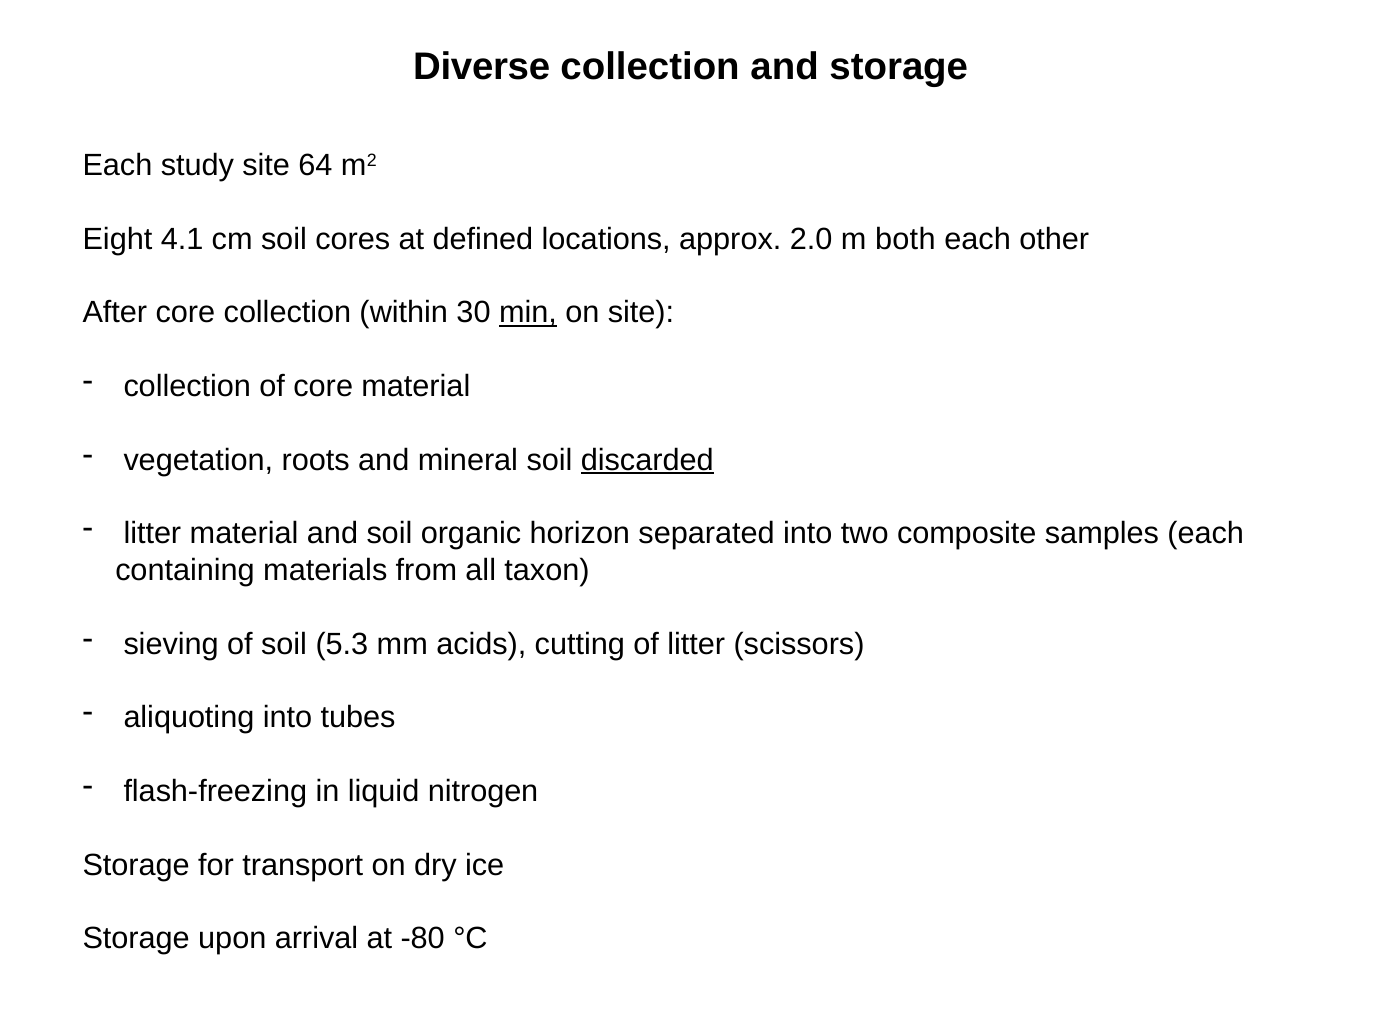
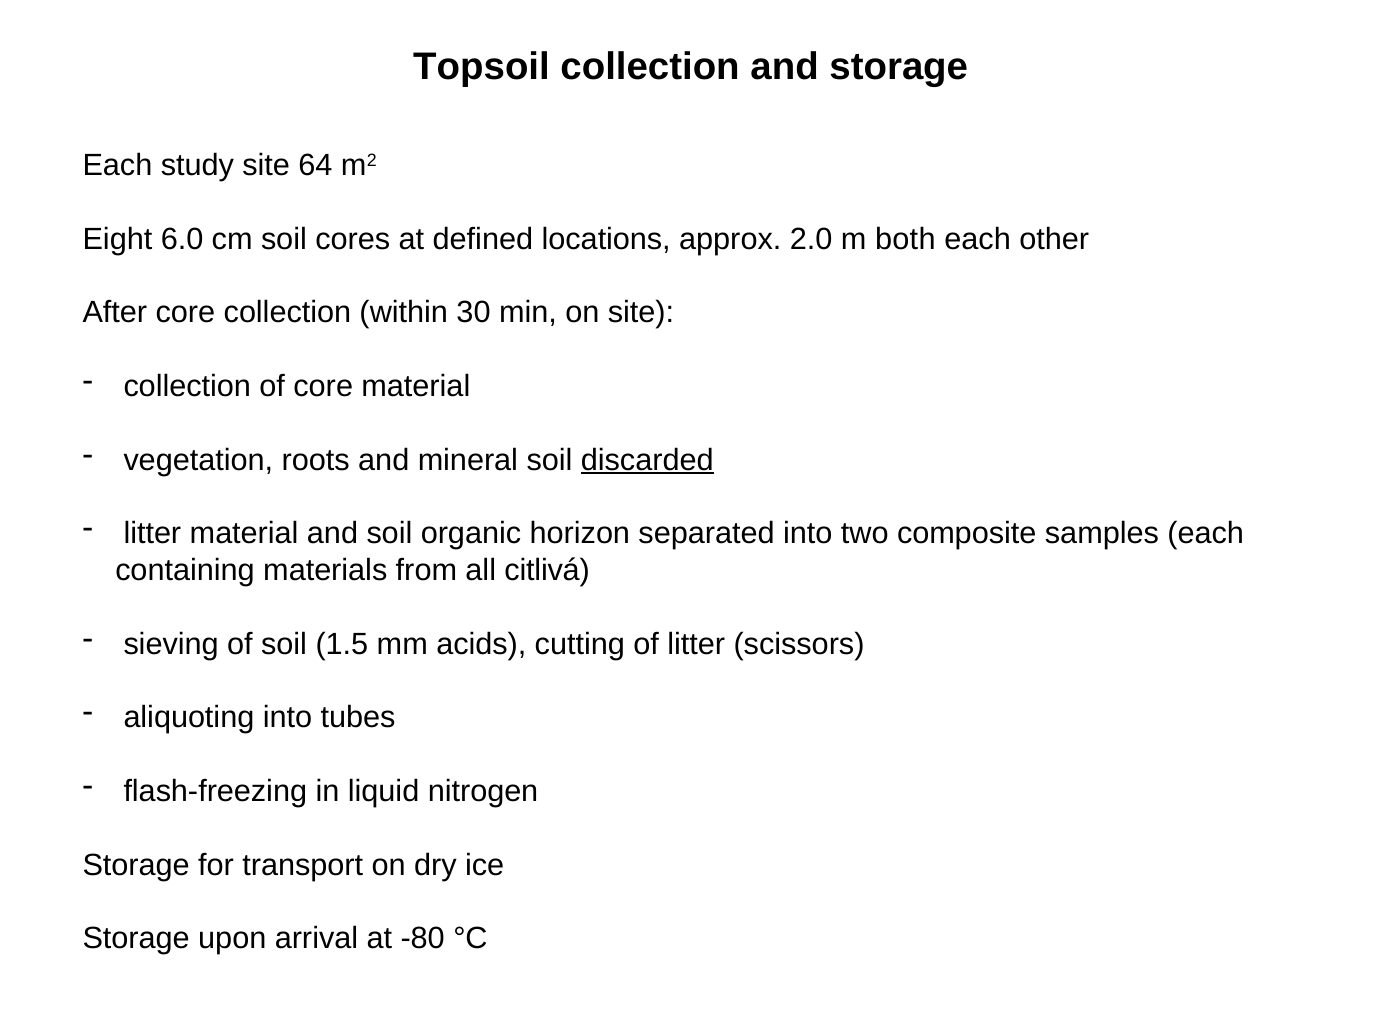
Diverse: Diverse -> Topsoil (482, 67)
4.1: 4.1 -> 6.0 (182, 239)
min underline: present -> none (528, 313)
taxon: taxon -> citlivá (547, 571)
5.3: 5.3 -> 1.5 (342, 644)
